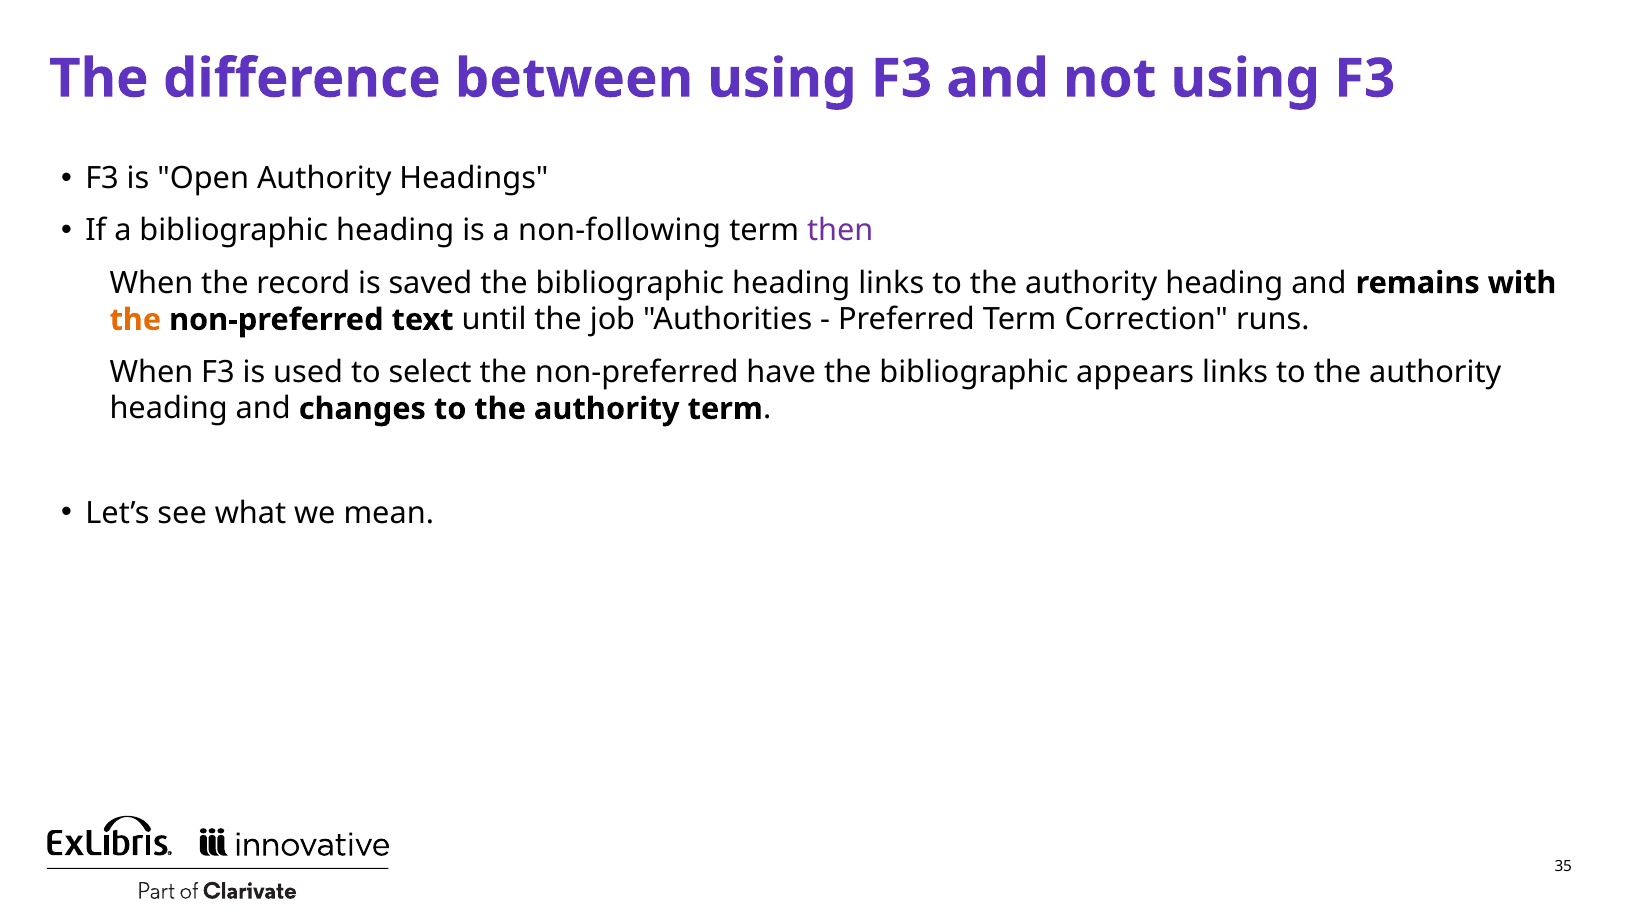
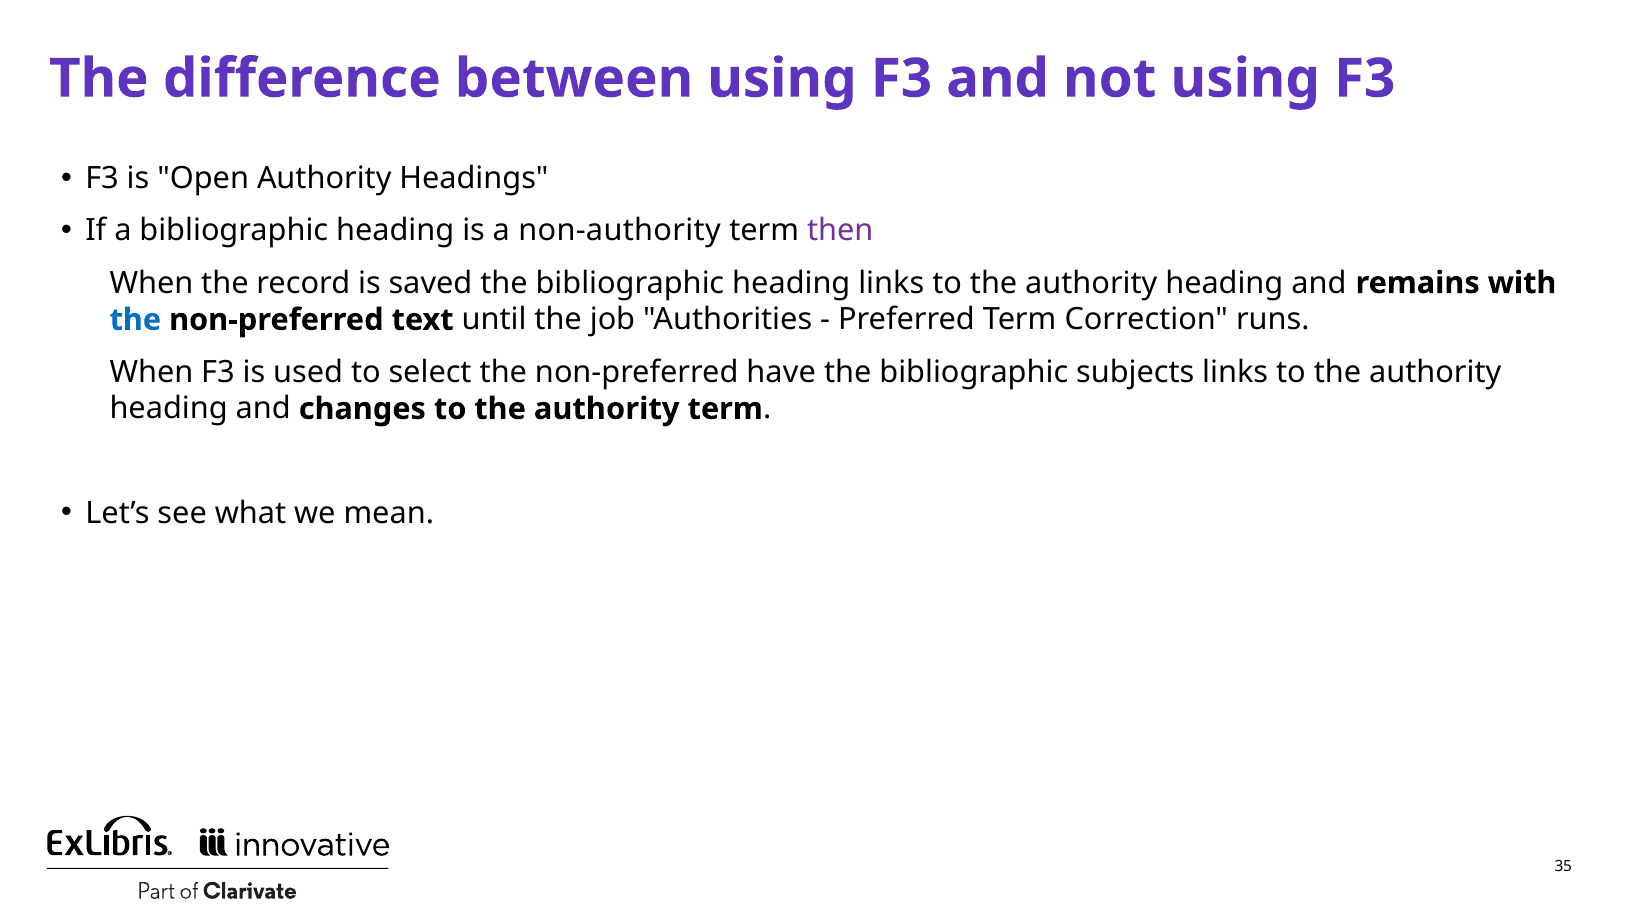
non-following: non-following -> non-authority (619, 231)
the colour: orange -> blue (135, 320)
appears: appears -> subjects (1135, 372)
